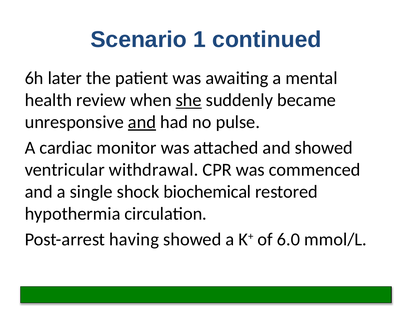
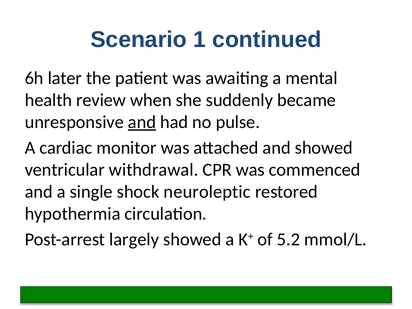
she underline: present -> none (189, 100)
biochemical: biochemical -> neuroleptic (207, 192)
having: having -> largely (134, 239)
6.0: 6.0 -> 5.2 (288, 239)
